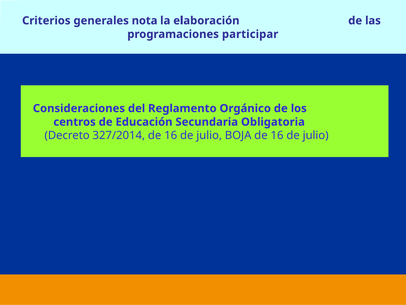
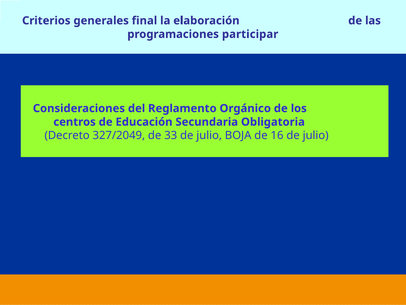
nota: nota -> final (144, 21)
327/2014: 327/2014 -> 327/2049 (119, 135)
16: 16 -> 33 (171, 135)
